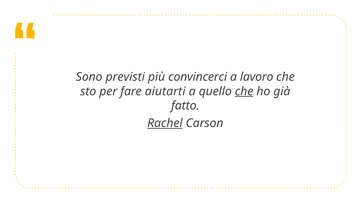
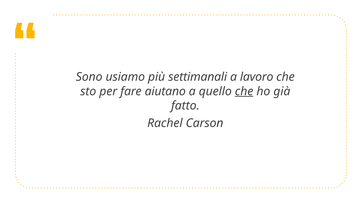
previsti: previsti -> usiamo (125, 77)
convincerci: convincerci -> settimanali (198, 77)
aiutarti: aiutarti -> aiutano (165, 92)
Rachel underline: present -> none (165, 124)
